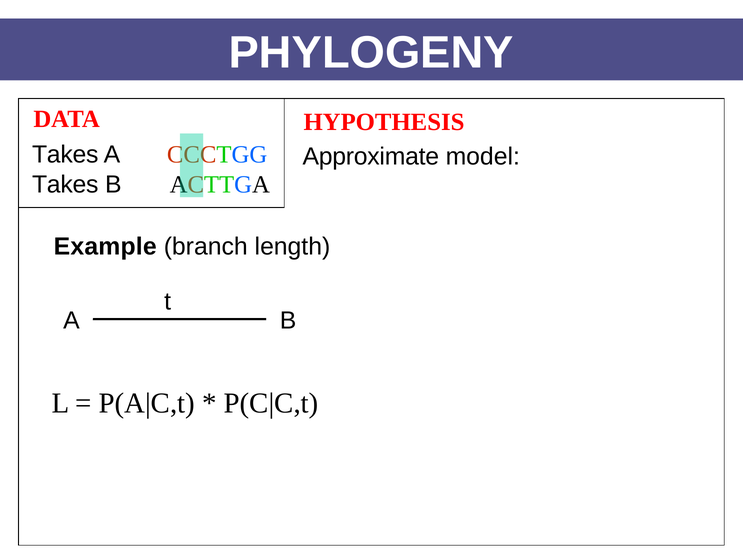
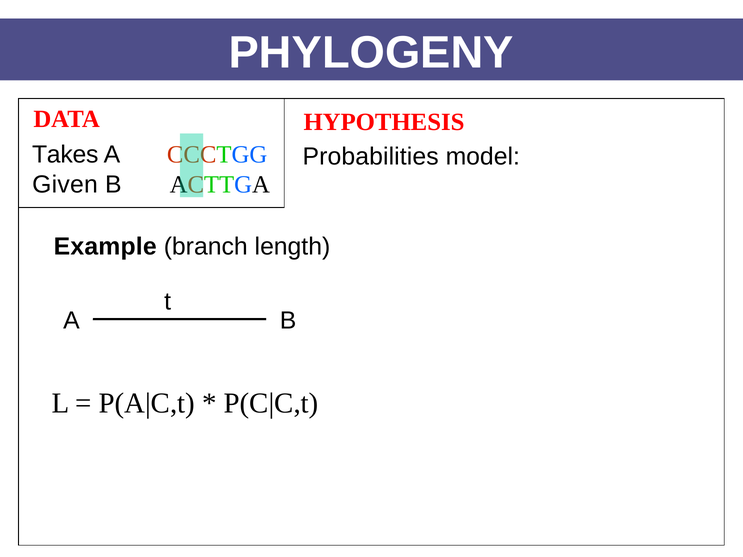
Approximate: Approximate -> Probabilities (371, 157)
Takes: Takes -> Given (65, 185)
